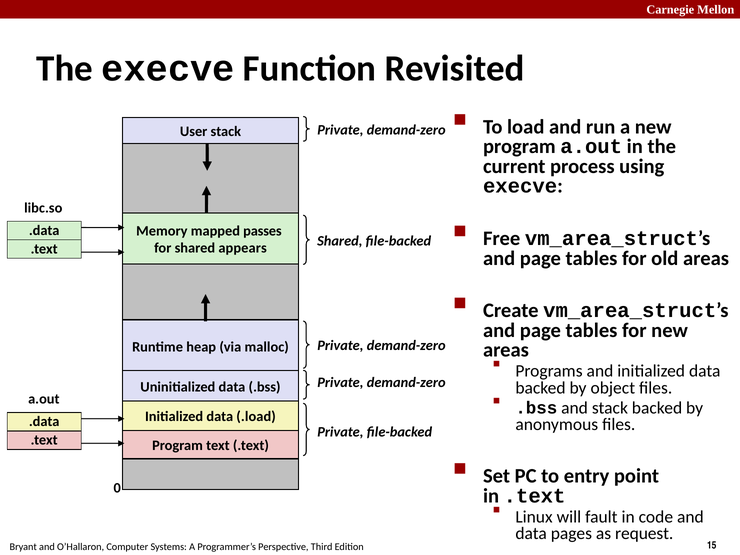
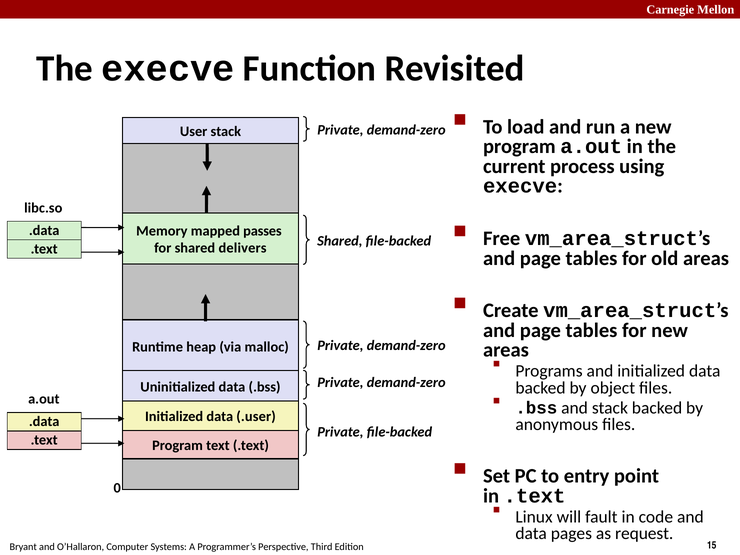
appears: appears -> delivers (243, 248)
.load: .load -> .user (256, 416)
